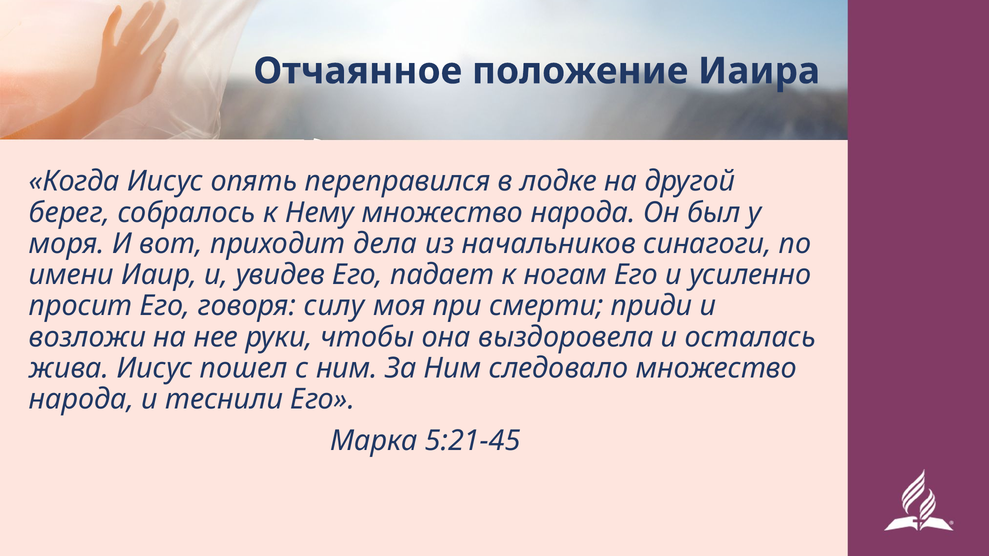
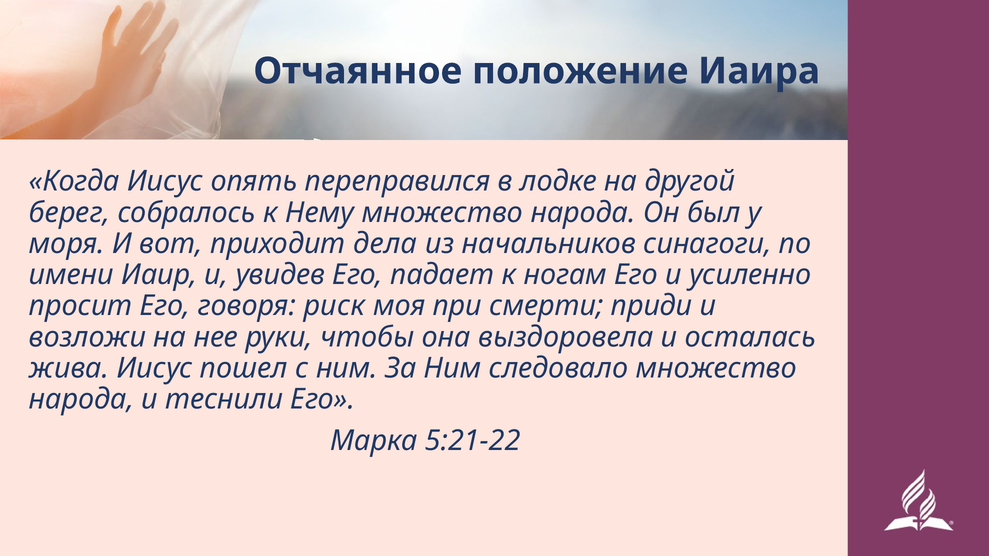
силу: силу -> риск (334, 306)
5:21-45: 5:21-45 -> 5:21-22 (473, 441)
